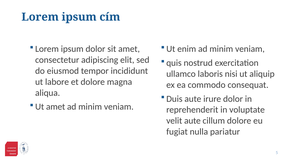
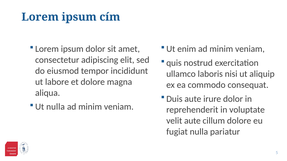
amet: amet -> nulla (56, 107)
